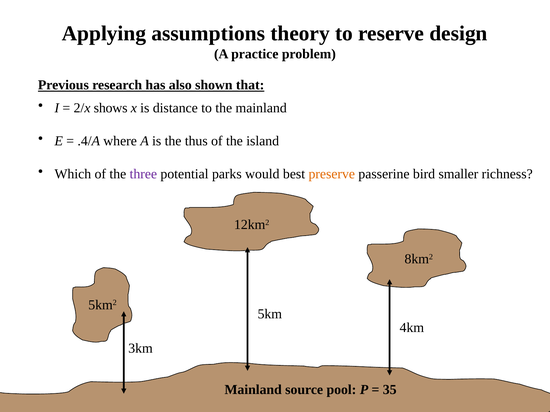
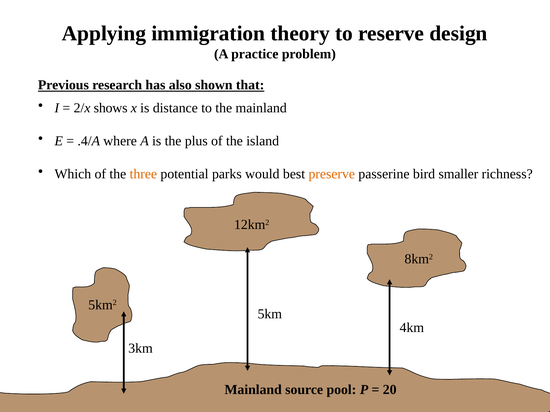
assumptions: assumptions -> immigration (208, 33)
thus: thus -> plus (196, 141)
three colour: purple -> orange (143, 174)
35: 35 -> 20 (390, 390)
